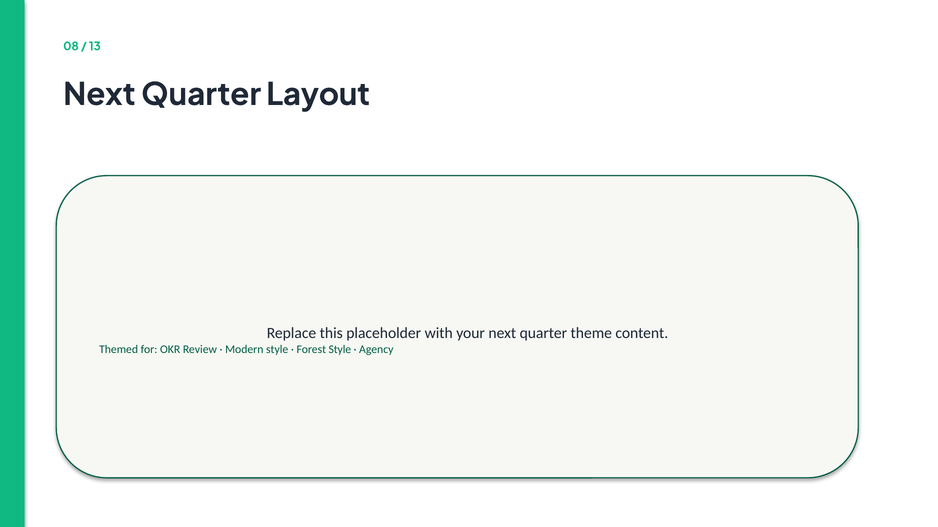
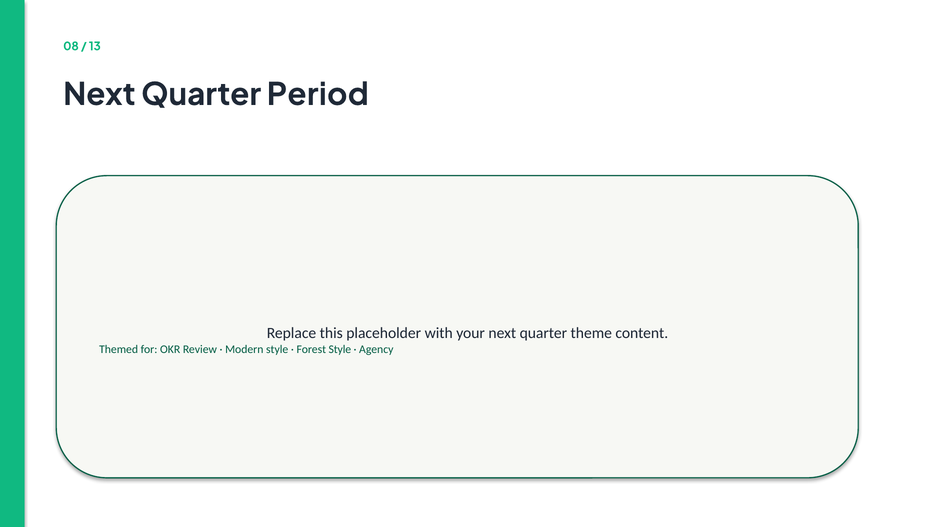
Layout: Layout -> Period (318, 95)
